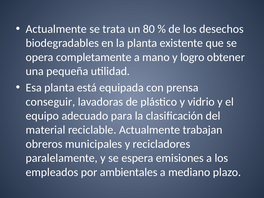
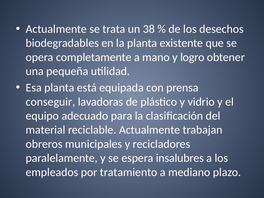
80: 80 -> 38 (149, 29)
emisiones: emisiones -> insalubres (180, 158)
ambientales: ambientales -> tratamiento (129, 172)
